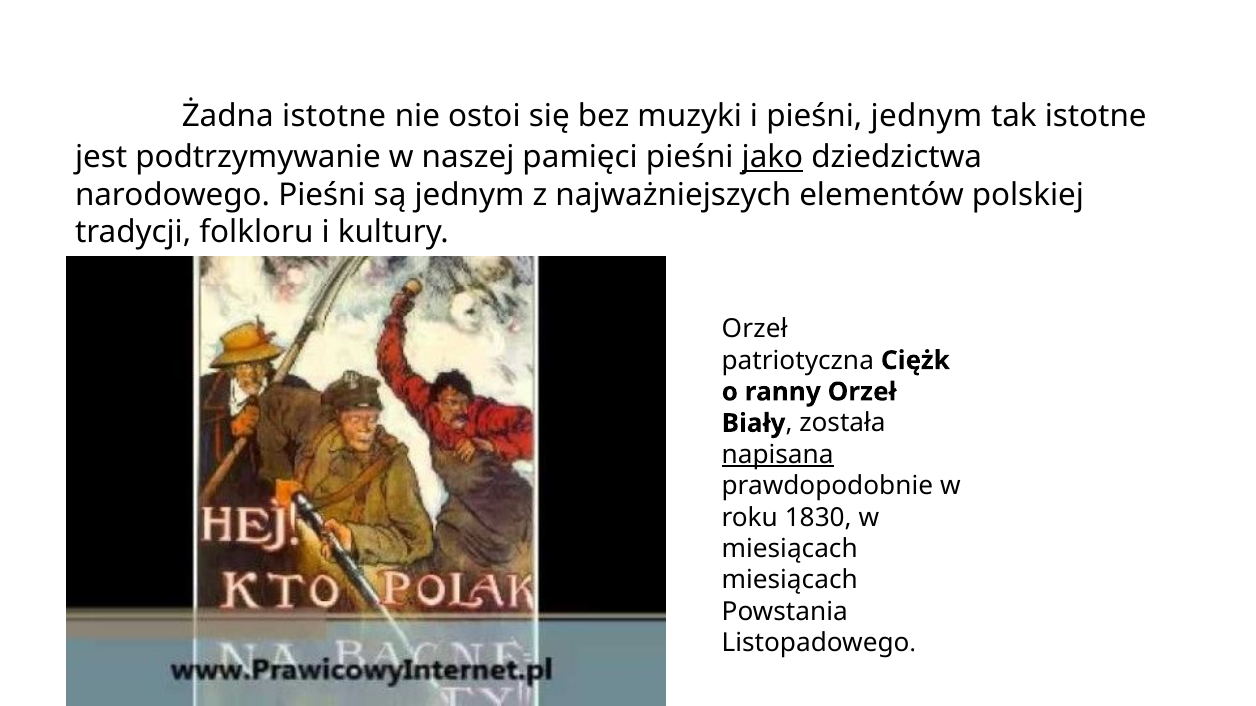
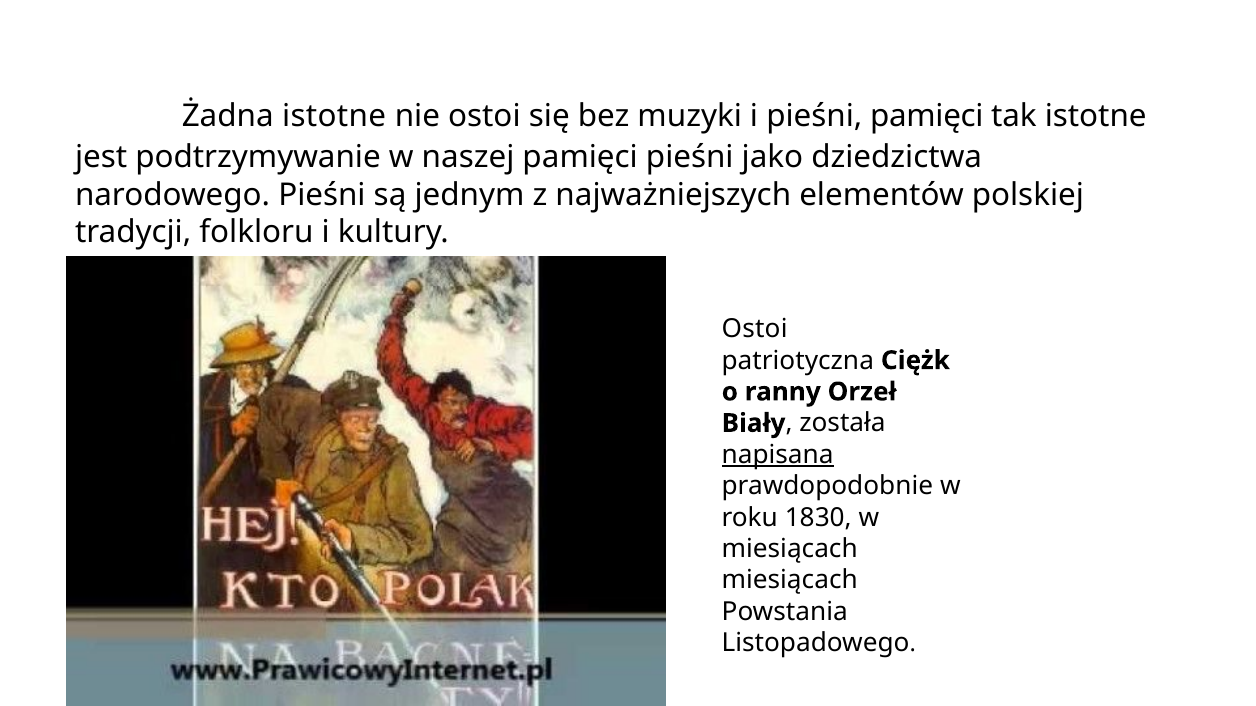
pieśni jednym: jednym -> pamięci (927, 116)
jako underline: present -> none (772, 157)
Orzeł: Orzeł -> Ostoi (755, 329)
